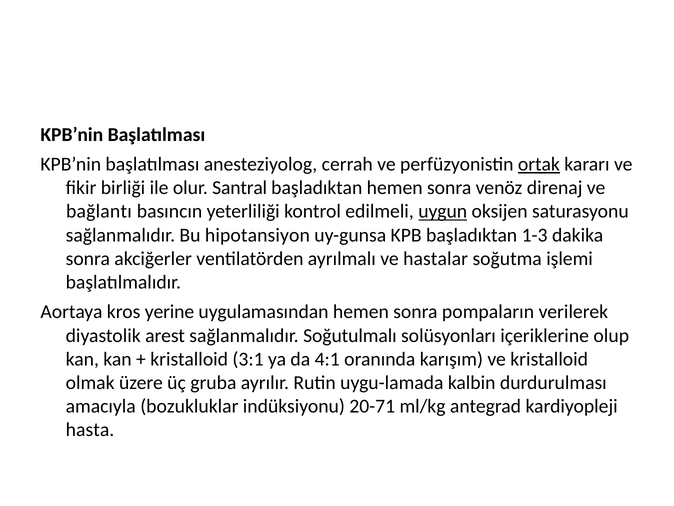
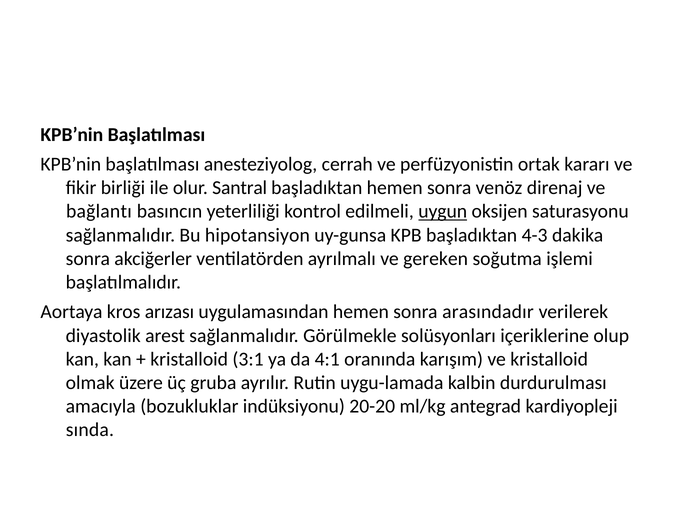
ortak underline: present -> none (539, 164)
1-3: 1-3 -> 4-3 (535, 235)
hastalar: hastalar -> gereken (436, 258)
yerine: yerine -> arızası (169, 312)
pompaların: pompaların -> arasındadır (488, 312)
Soğutulmalı: Soğutulmalı -> Görülmekle (350, 335)
20-71: 20-71 -> 20-20 (372, 406)
hasta: hasta -> sında (90, 430)
